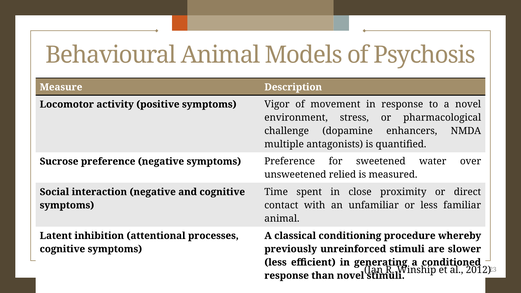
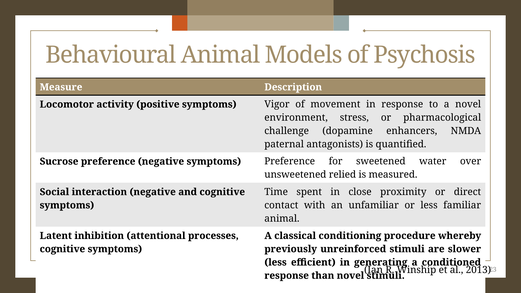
multiple: multiple -> paternal (284, 144)
2012: 2012 -> 2013 (478, 270)
